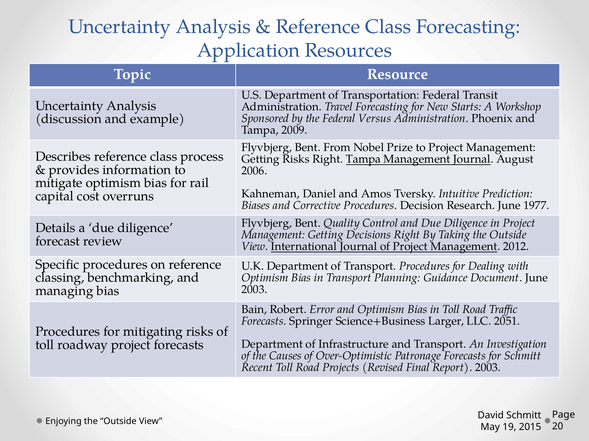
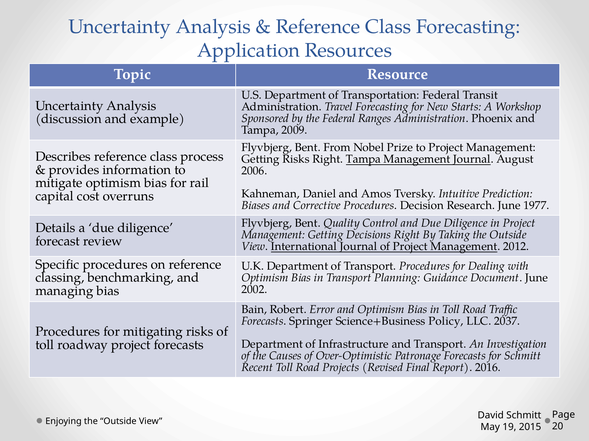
Versus: Versus -> Ranges (375, 119)
2003: 2003 -> 2002 (254, 290)
Larger: Larger -> Policy (446, 321)
2051: 2051 -> 2037 (507, 321)
Report 2003: 2003 -> 2016 (488, 368)
